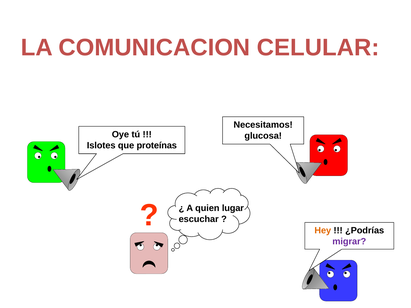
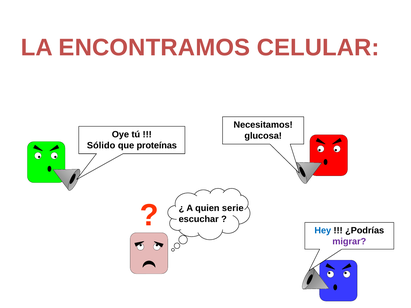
COMUNICACION: COMUNICACION -> ENCONTRAMOS (154, 48)
Islotes: Islotes -> Sólido (101, 146)
lugar: lugar -> serie (233, 208)
Hey colour: orange -> blue (323, 231)
